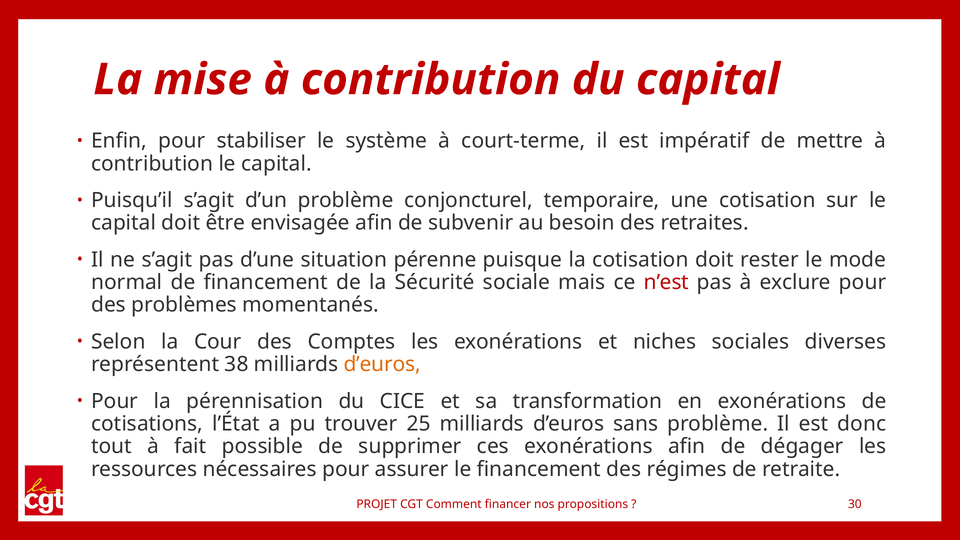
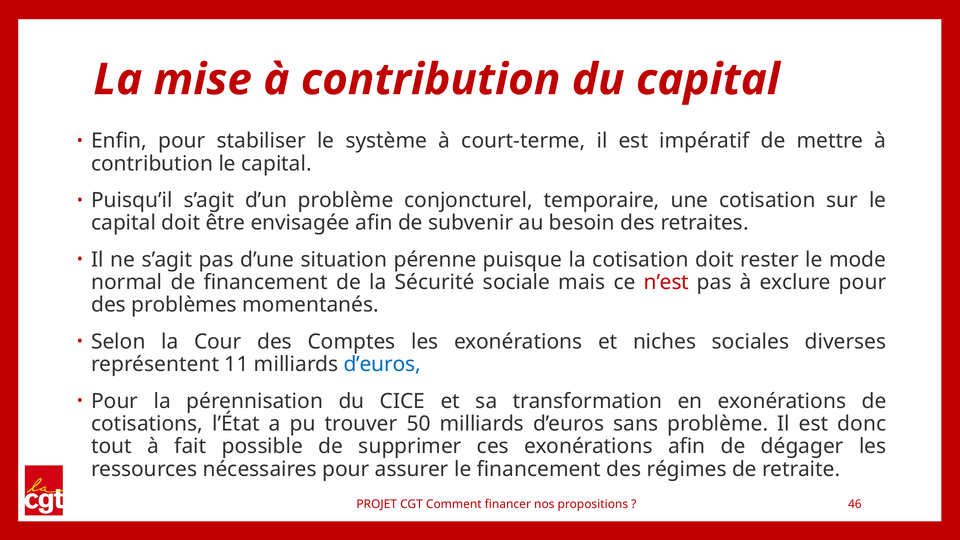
38: 38 -> 11 (236, 364)
d’euros colour: orange -> blue (382, 364)
25: 25 -> 50 (419, 424)
30: 30 -> 46 (855, 504)
